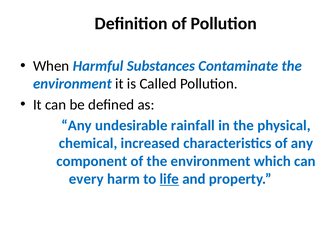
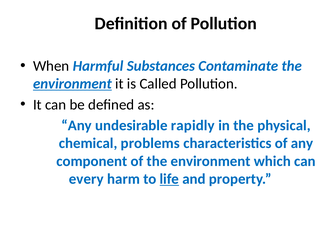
environment underline: none -> present (72, 84)
rainfall: rainfall -> rapidly (193, 126)
increased: increased -> problems (150, 143)
